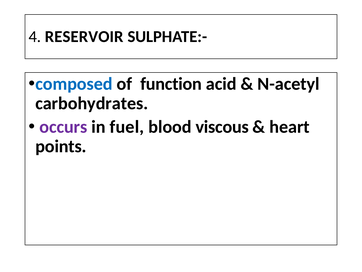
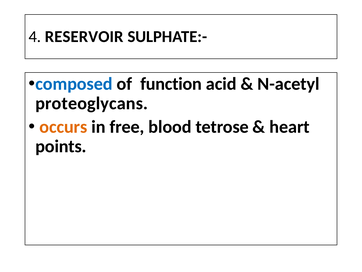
carbohydrates: carbohydrates -> proteoglycans (92, 103)
occurs colour: purple -> orange (63, 127)
fuel: fuel -> free (127, 127)
viscous: viscous -> tetrose (222, 127)
